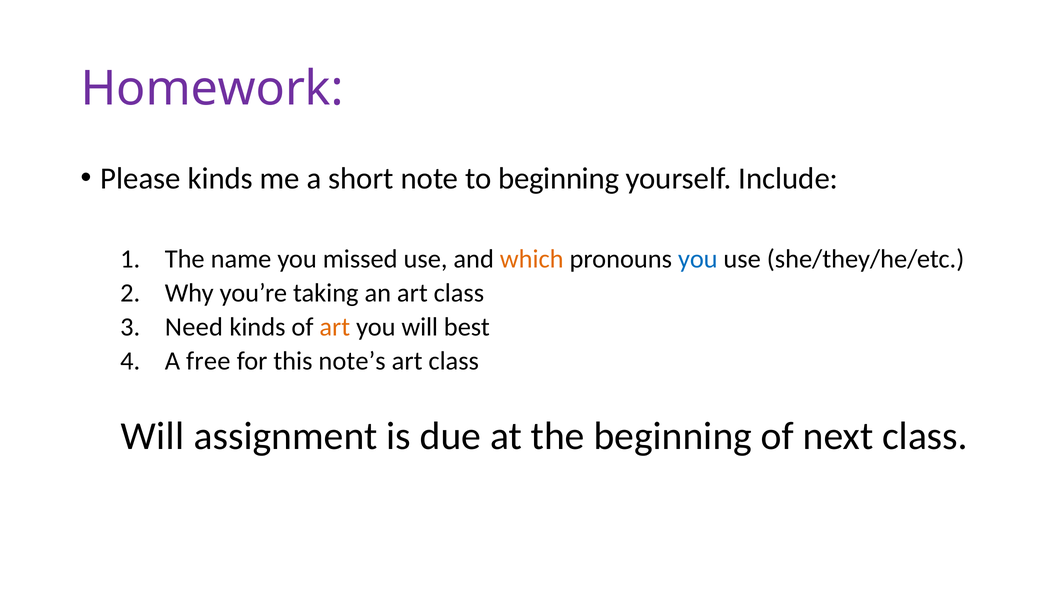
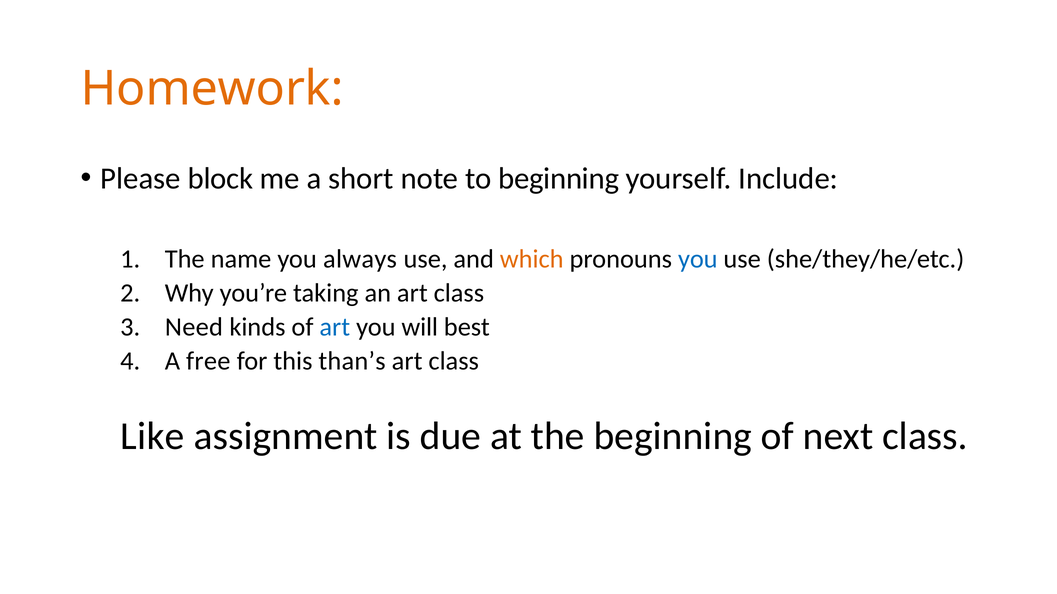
Homework colour: purple -> orange (212, 89)
Please kinds: kinds -> block (220, 179)
missed: missed -> always (360, 259)
art colour: orange -> blue (335, 328)
note’s: note’s -> than’s (352, 362)
Will: Will -> Like (152, 437)
